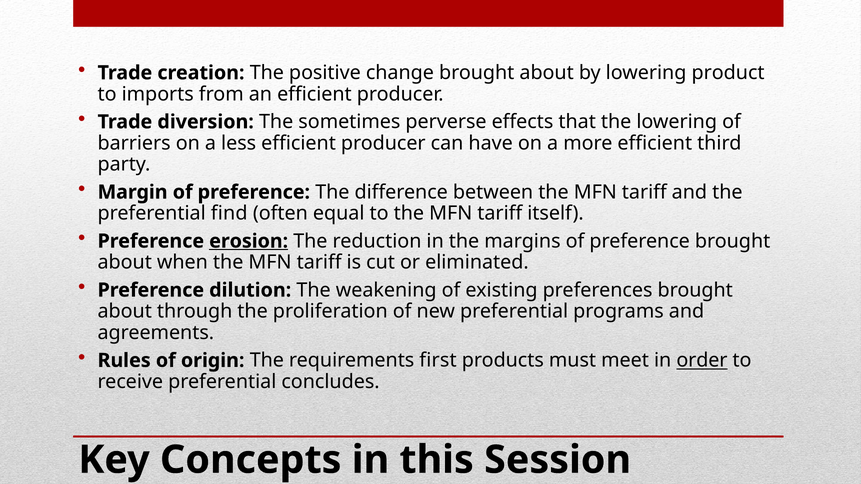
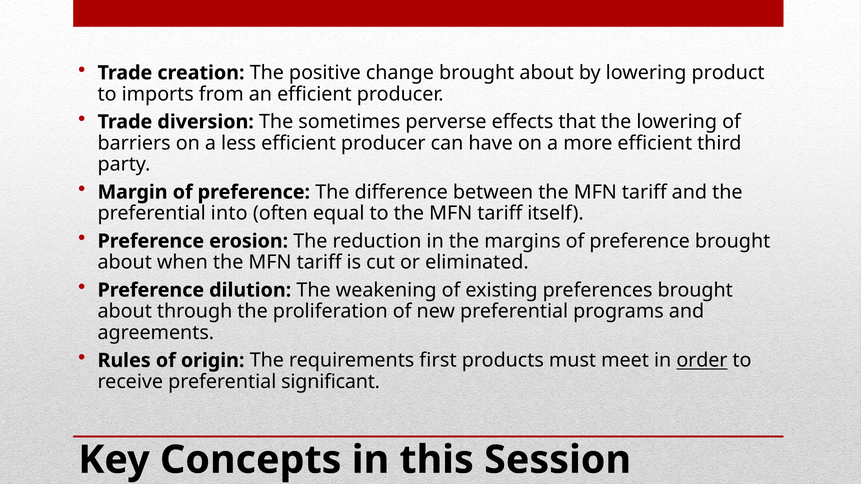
find: find -> into (229, 214)
erosion underline: present -> none (249, 241)
concludes: concludes -> significant (331, 382)
